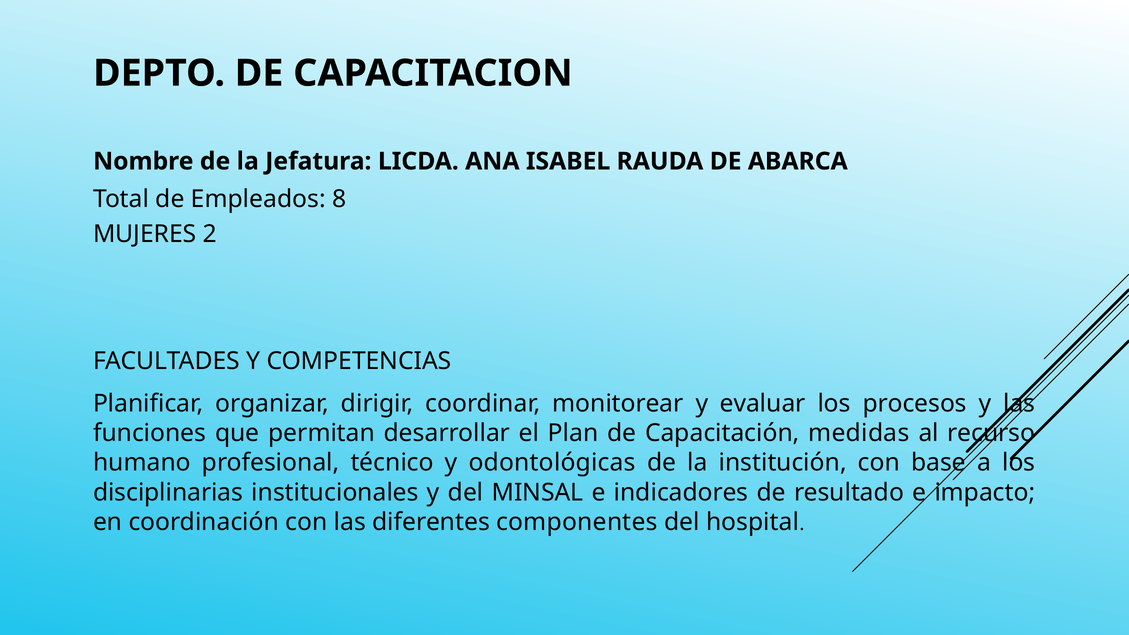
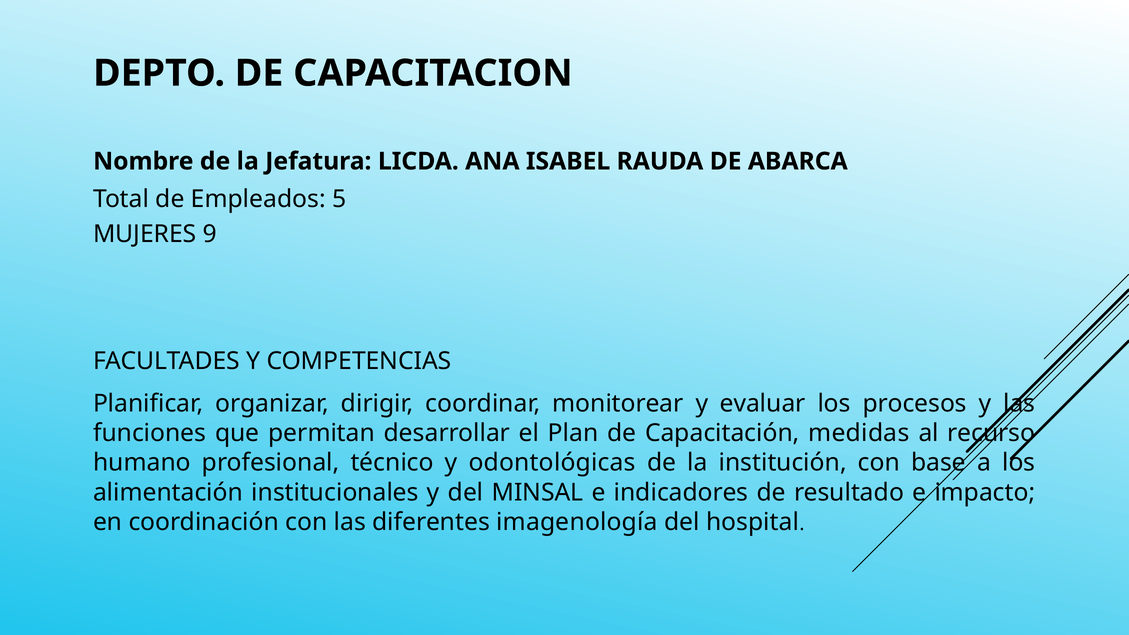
8: 8 -> 5 (339, 199)
2: 2 -> 9 (210, 234)
disciplinarias: disciplinarias -> alimentación (168, 492)
componentes: componentes -> imagenología (577, 522)
